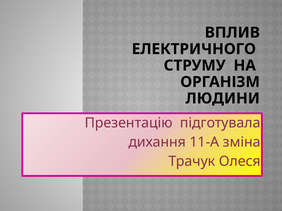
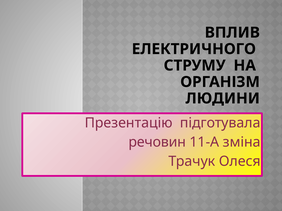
дихання: дихання -> речовин (157, 142)
